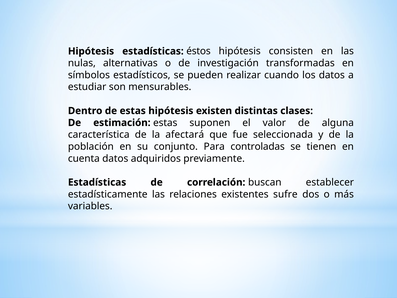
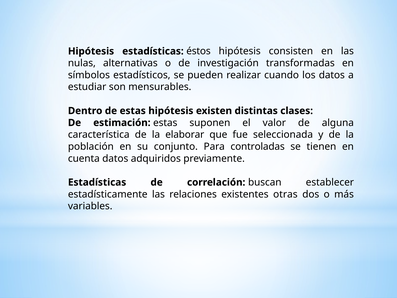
afectará: afectará -> elaborar (185, 135)
sufre: sufre -> otras (285, 194)
